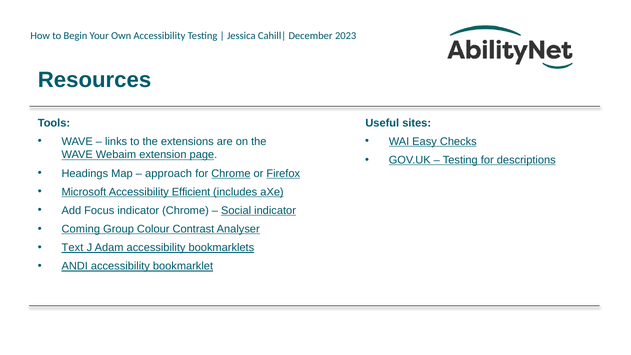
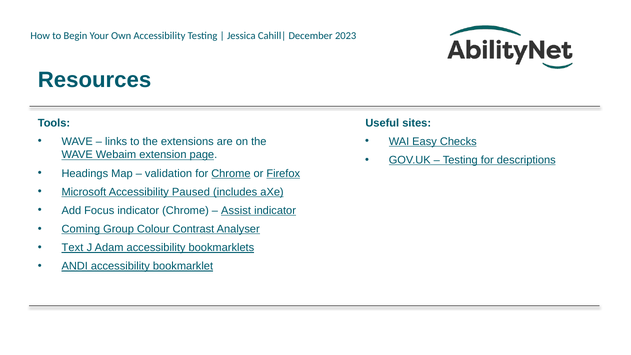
approach: approach -> validation (169, 173)
Efficient: Efficient -> Paused (191, 192)
Social: Social -> Assist (236, 210)
